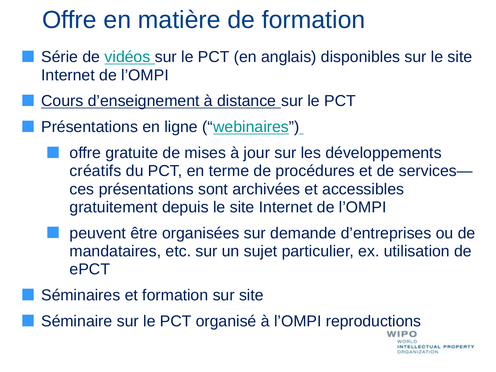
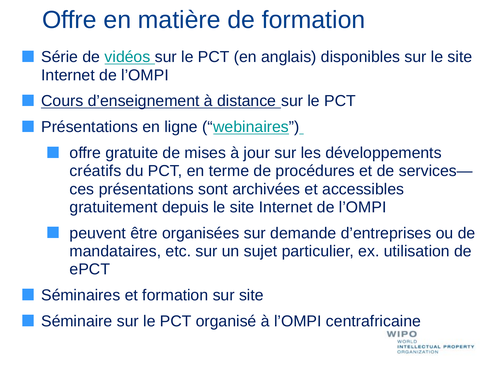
reproductions: reproductions -> centrafricaine (373, 321)
